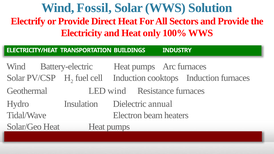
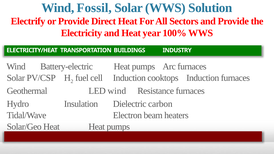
only: only -> year (152, 33)
annual: annual -> carbon (160, 104)
